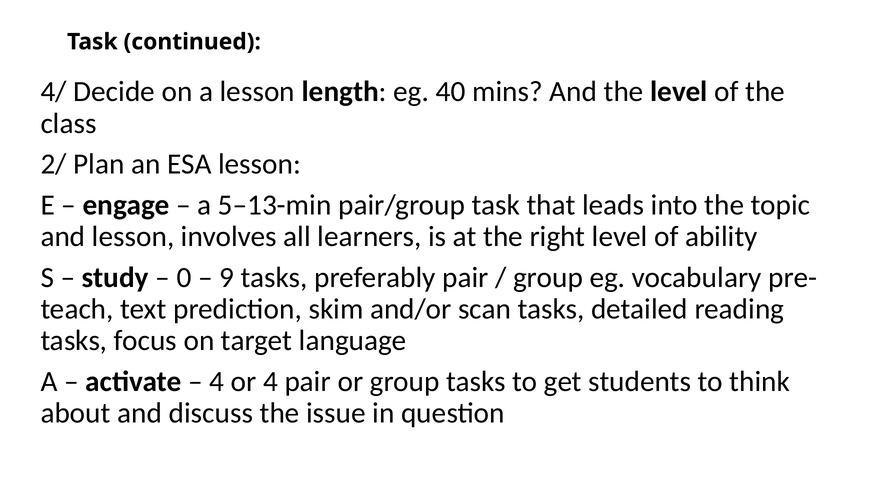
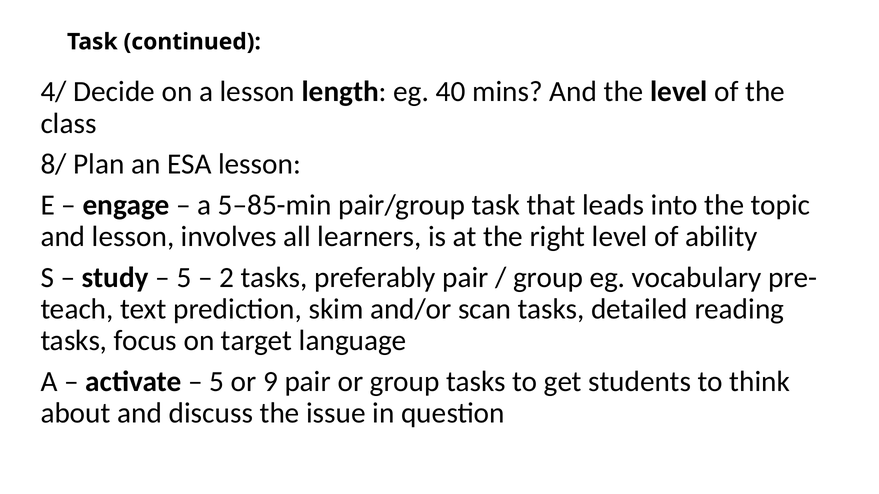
2/: 2/ -> 8/ (54, 164)
5–13-min: 5–13-min -> 5–85-min (275, 205)
0: 0 -> 5 (184, 278)
9: 9 -> 2 (227, 278)
4: 4 -> 5 (217, 382)
or 4: 4 -> 9 (270, 382)
